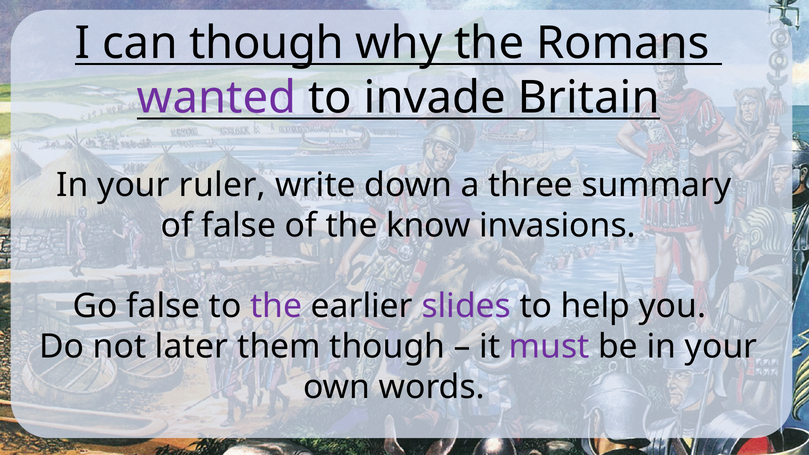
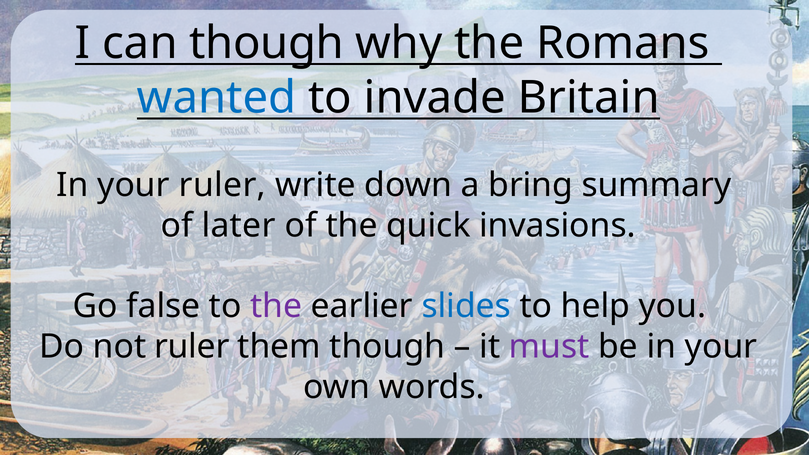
wanted colour: purple -> blue (217, 98)
three: three -> bring (531, 185)
of false: false -> later (239, 225)
know: know -> quick (428, 225)
slides colour: purple -> blue (466, 306)
not later: later -> ruler (192, 347)
